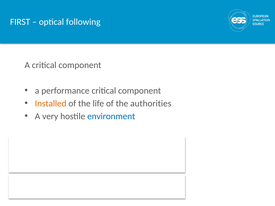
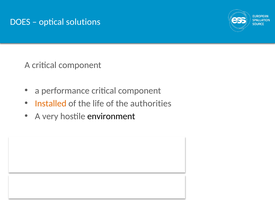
FIRST: FIRST -> DOES (20, 22)
following: following -> solutions (83, 22)
environment colour: blue -> black (111, 116)
